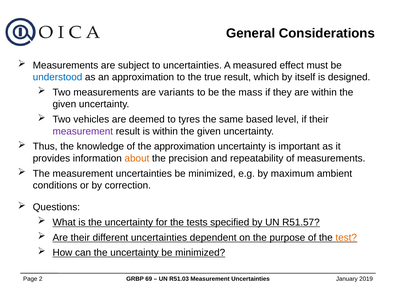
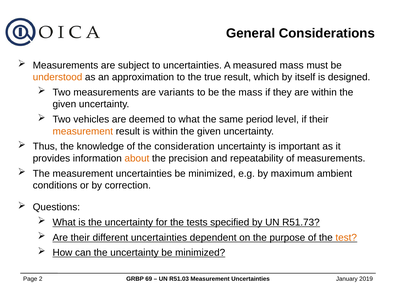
measured effect: effect -> mass (292, 65)
understood colour: blue -> orange (58, 77)
to tyres: tyres -> what (189, 119)
based: based -> period (260, 119)
measurement colour: purple -> orange (83, 131)
the approximation: approximation -> consideration (184, 146)
R51.57: R51.57 -> R51.73 (301, 222)
